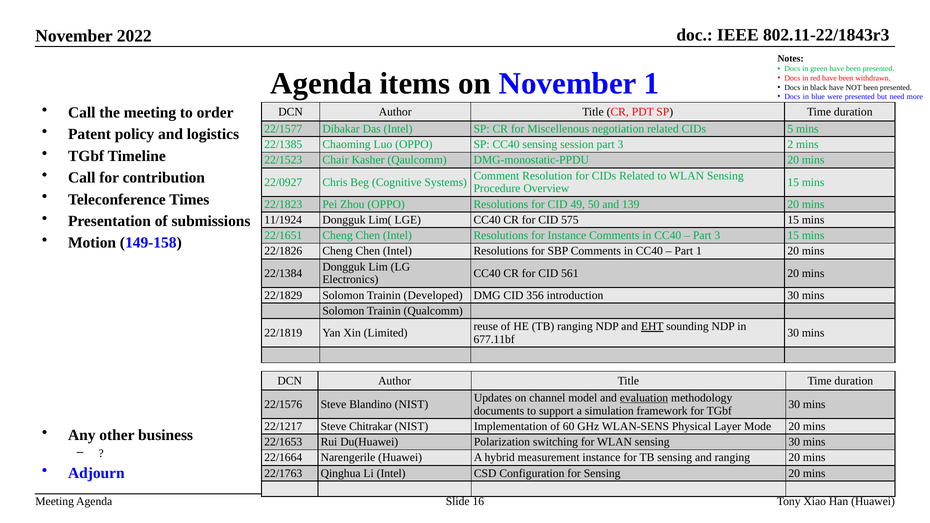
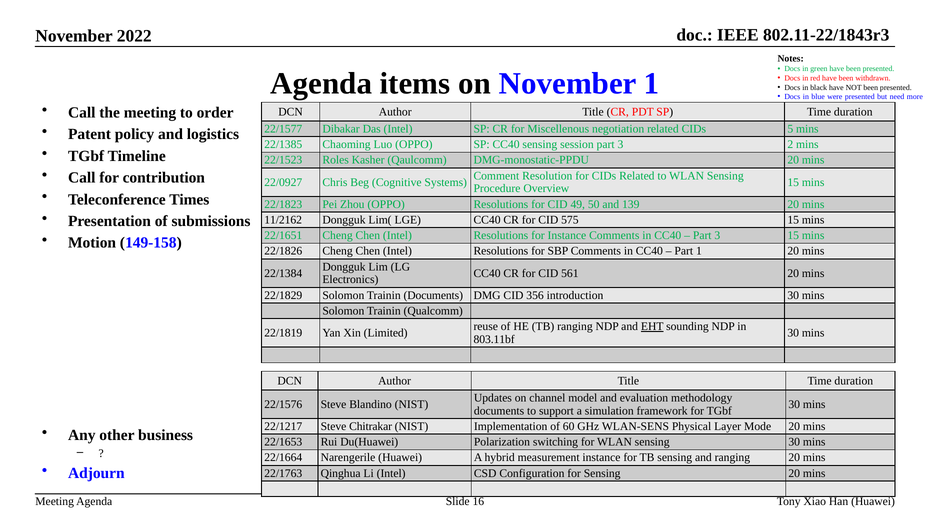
Chair: Chair -> Roles (336, 160)
11/1924: 11/1924 -> 11/2162 (283, 220)
Trainin Developed: Developed -> Documents (433, 295)
677.11bf: 677.11bf -> 803.11bf (494, 339)
evaluation underline: present -> none (644, 398)
